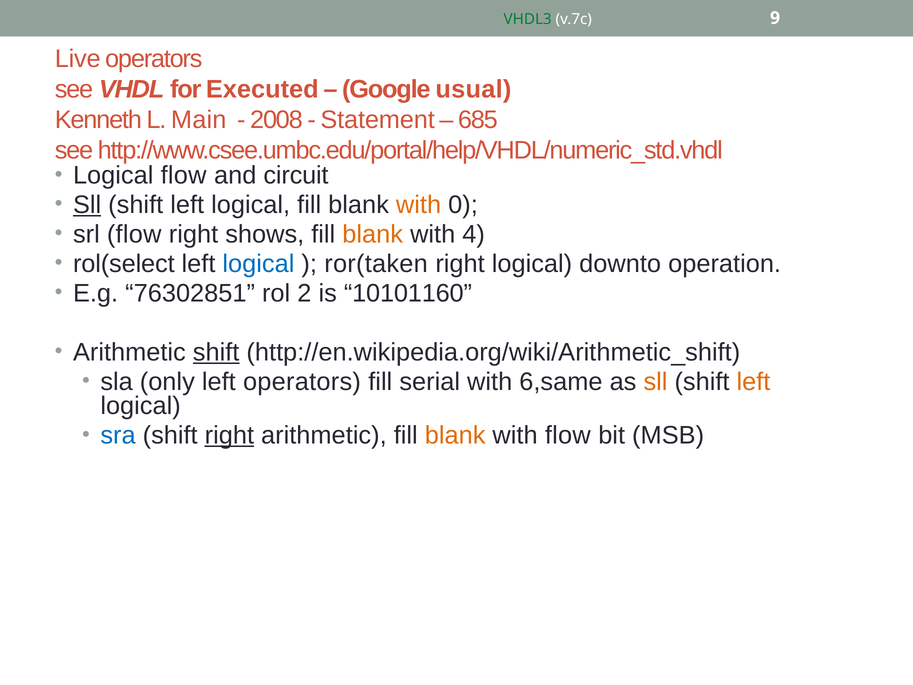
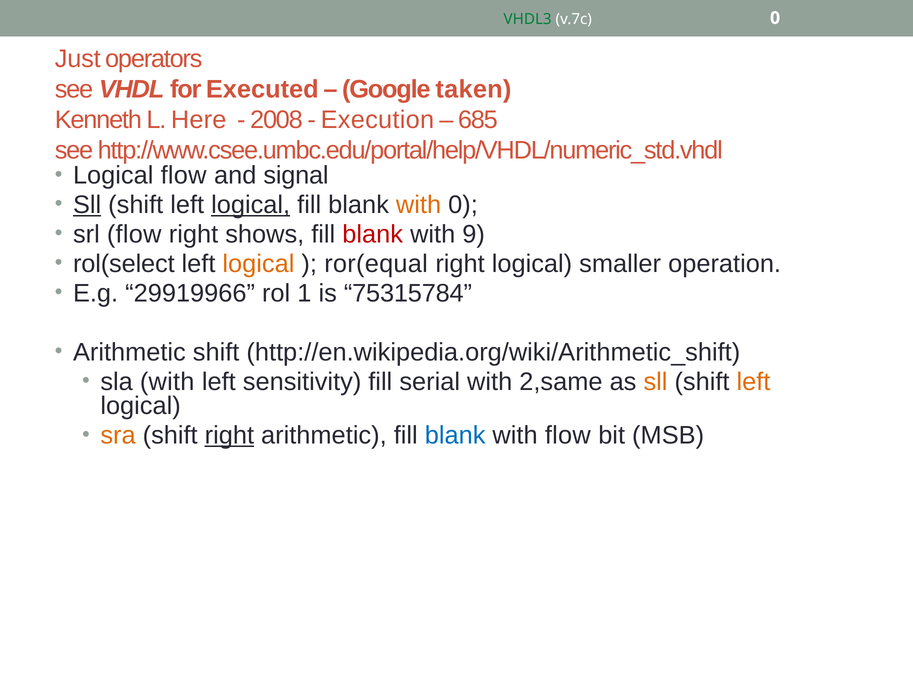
v.7c 9: 9 -> 0 (775, 18)
Live: Live -> Just (78, 59)
usual: usual -> taken (473, 89)
Main: Main -> Here (199, 120)
Statement: Statement -> Execution (377, 120)
circuit: circuit -> signal (296, 175)
logical underline: none -> present (251, 205)
blank colour: orange -> red (373, 234)
4: 4 -> 9 (474, 234)
logical colour: blue -> orange (258, 264)
ror(taken: ror(taken -> ror(equal (376, 264)
downto: downto -> smaller (620, 264)
76302851: 76302851 -> 29919966 (190, 293)
2: 2 -> 1 (304, 293)
10101160: 10101160 -> 75315784 (408, 293)
shift underline: present -> none (216, 352)
sla only: only -> with (167, 382)
left operators: operators -> sensitivity (302, 382)
6,same: 6,same -> 2,same (561, 382)
sra colour: blue -> orange (118, 435)
blank colour: orange -> blue (455, 435)
